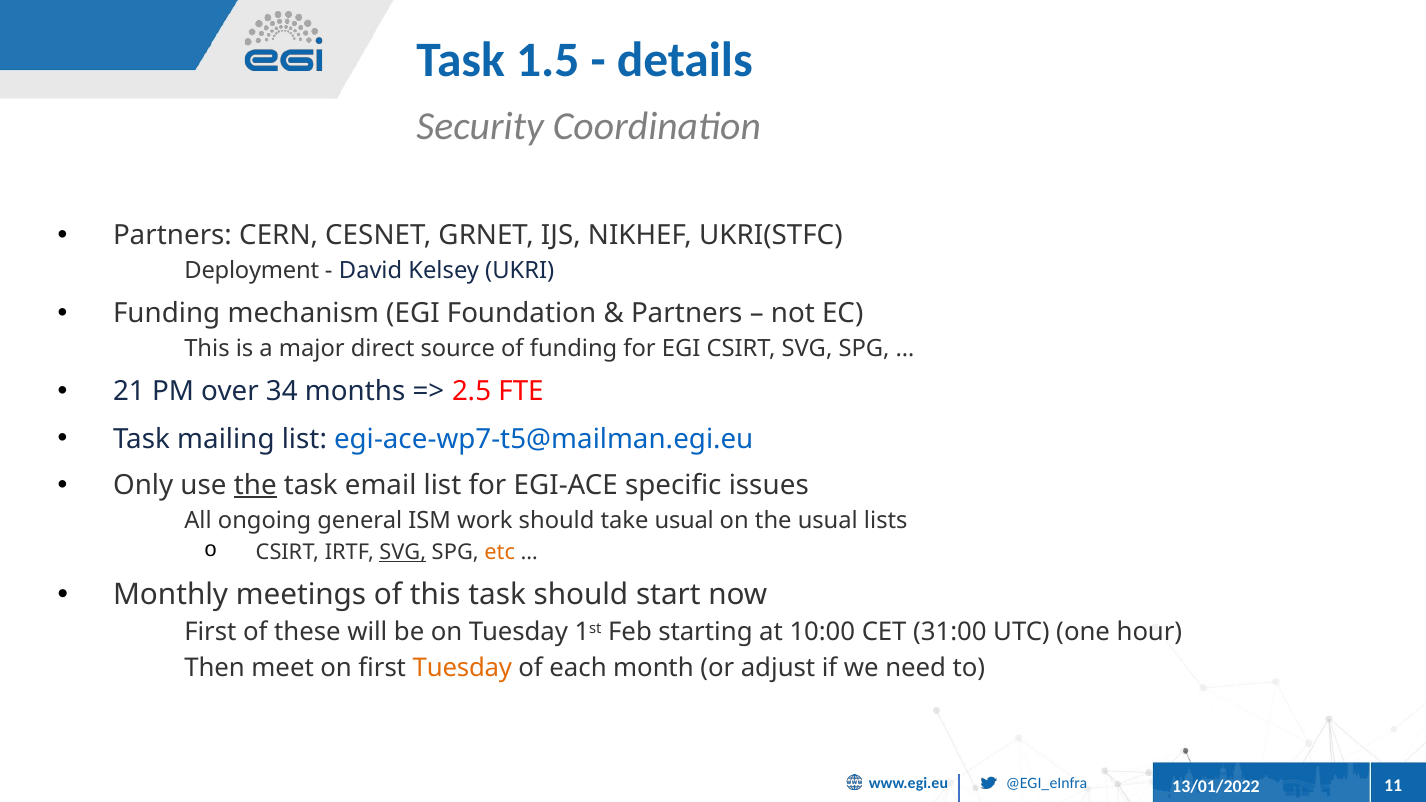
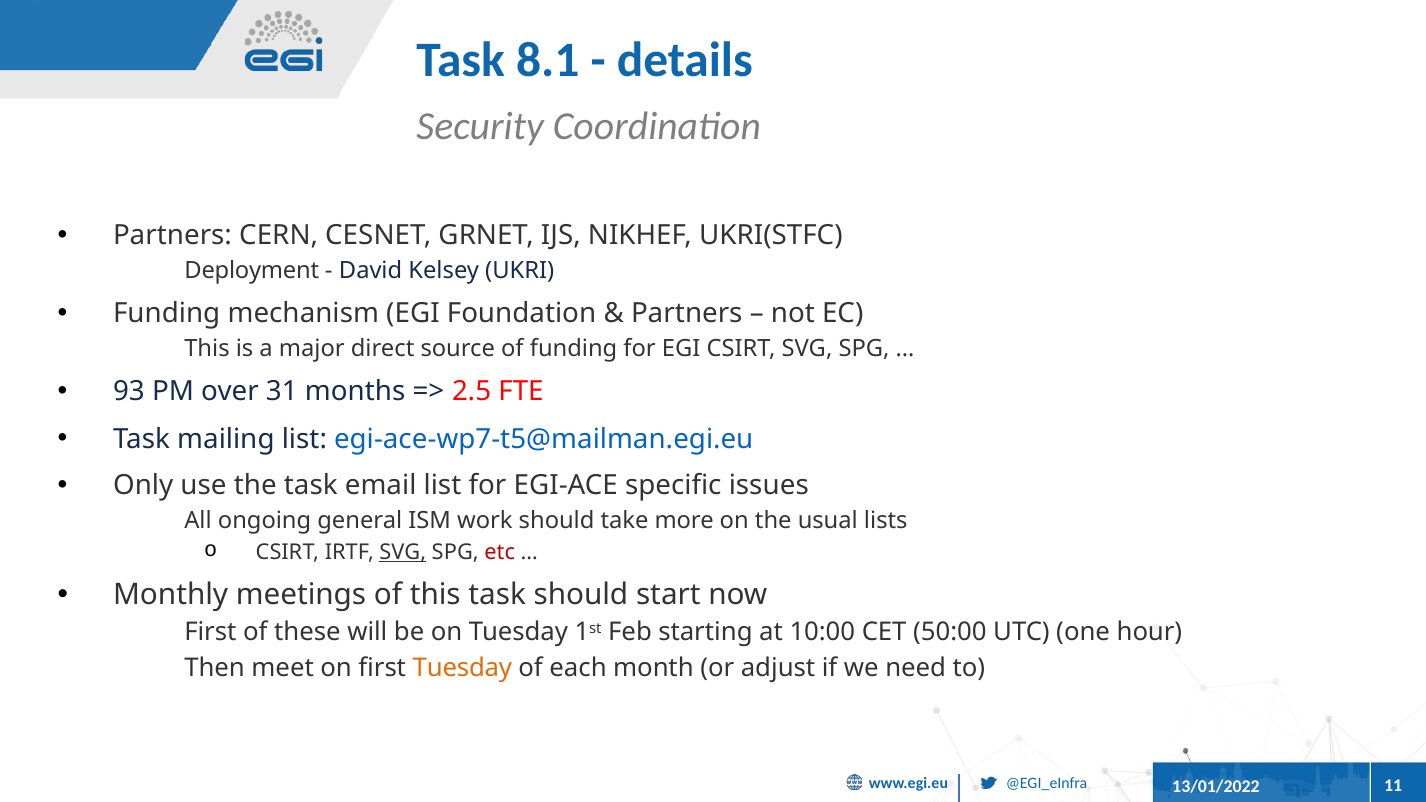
1.5: 1.5 -> 8.1 (548, 60)
21: 21 -> 93 (129, 391)
34: 34 -> 31 (282, 391)
the underline: present -> none (255, 485)
take usual: usual -> more (684, 520)
etc colour: orange -> red (500, 552)
31:00: 31:00 -> 50:00 (950, 632)
